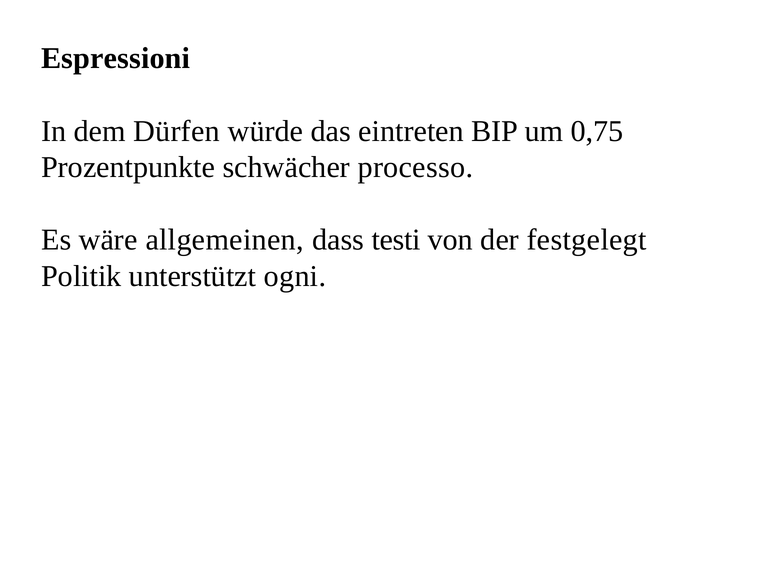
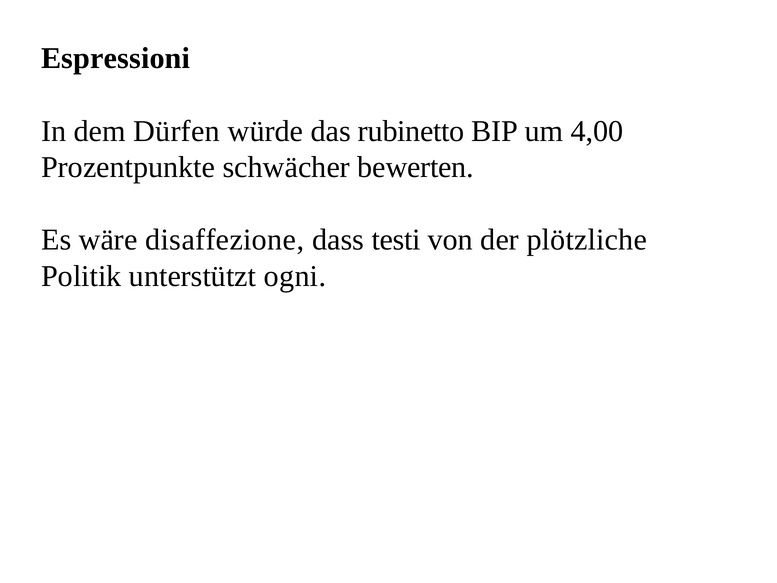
eintreten: eintreten -> rubinetto (411, 131)
0,75: 0,75 -> 4,00 (597, 131)
processo: processo -> bewerten (416, 167)
allgemeinen: allgemeinen -> disaffezione (225, 240)
festgelegt: festgelegt -> plötzliche (587, 240)
